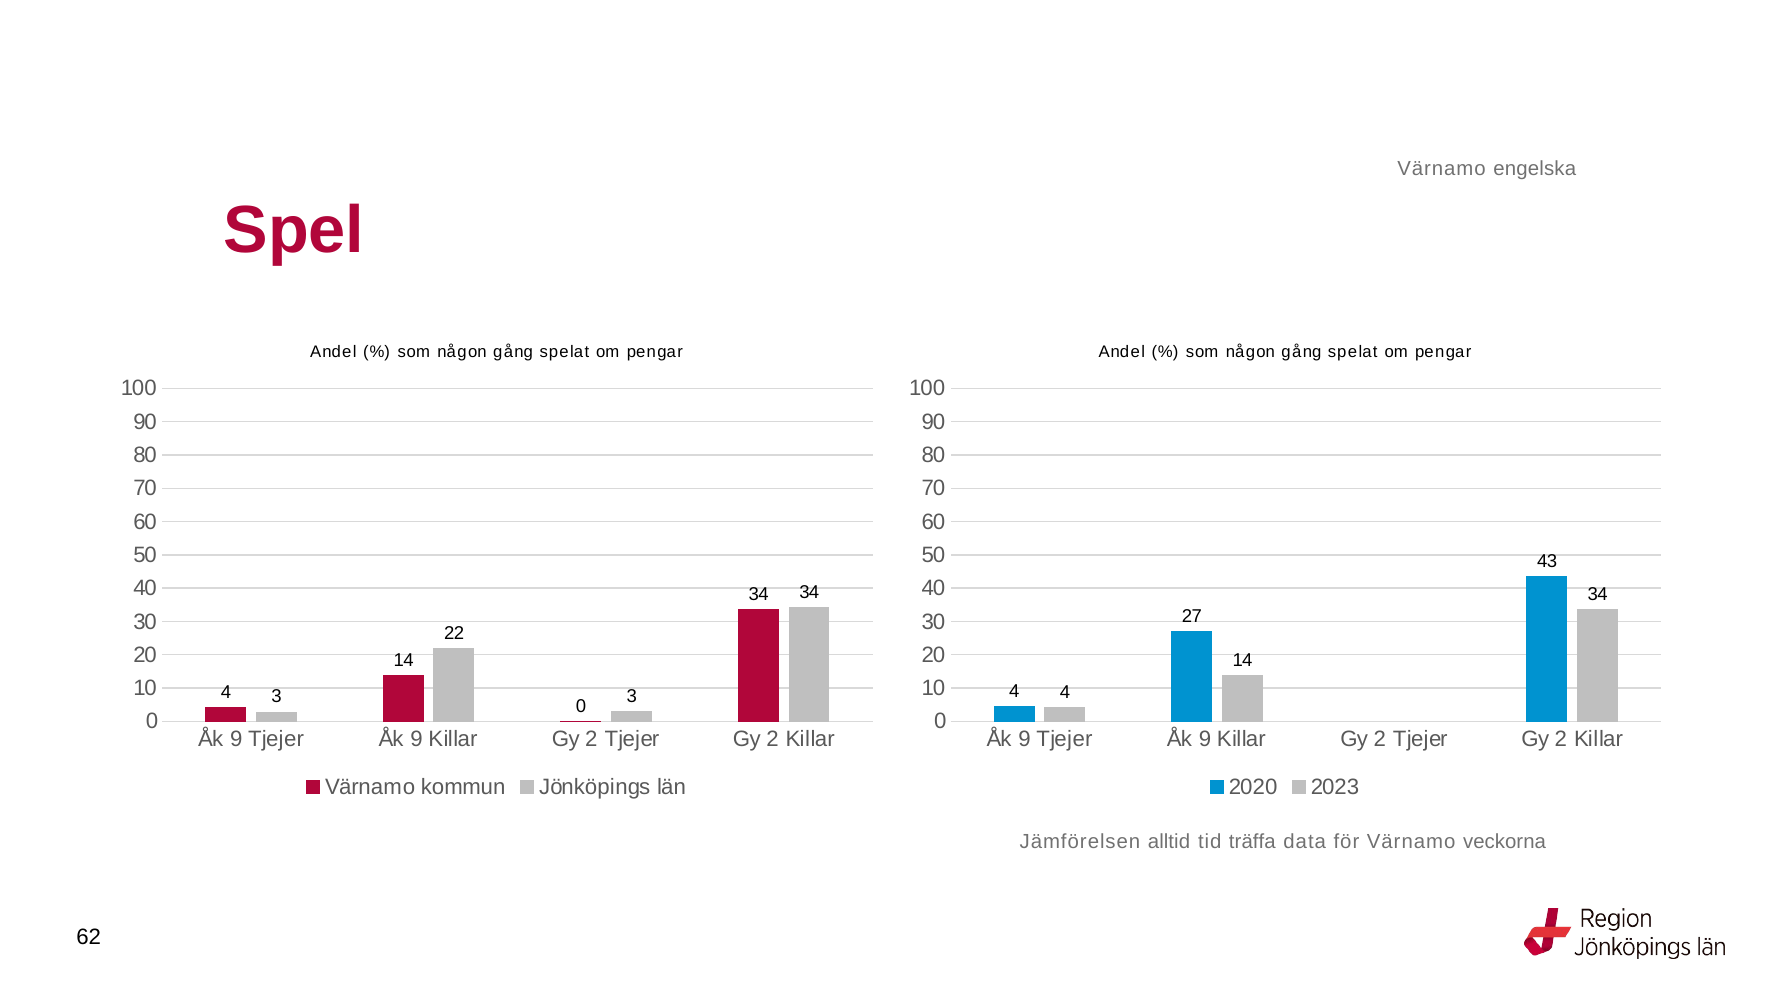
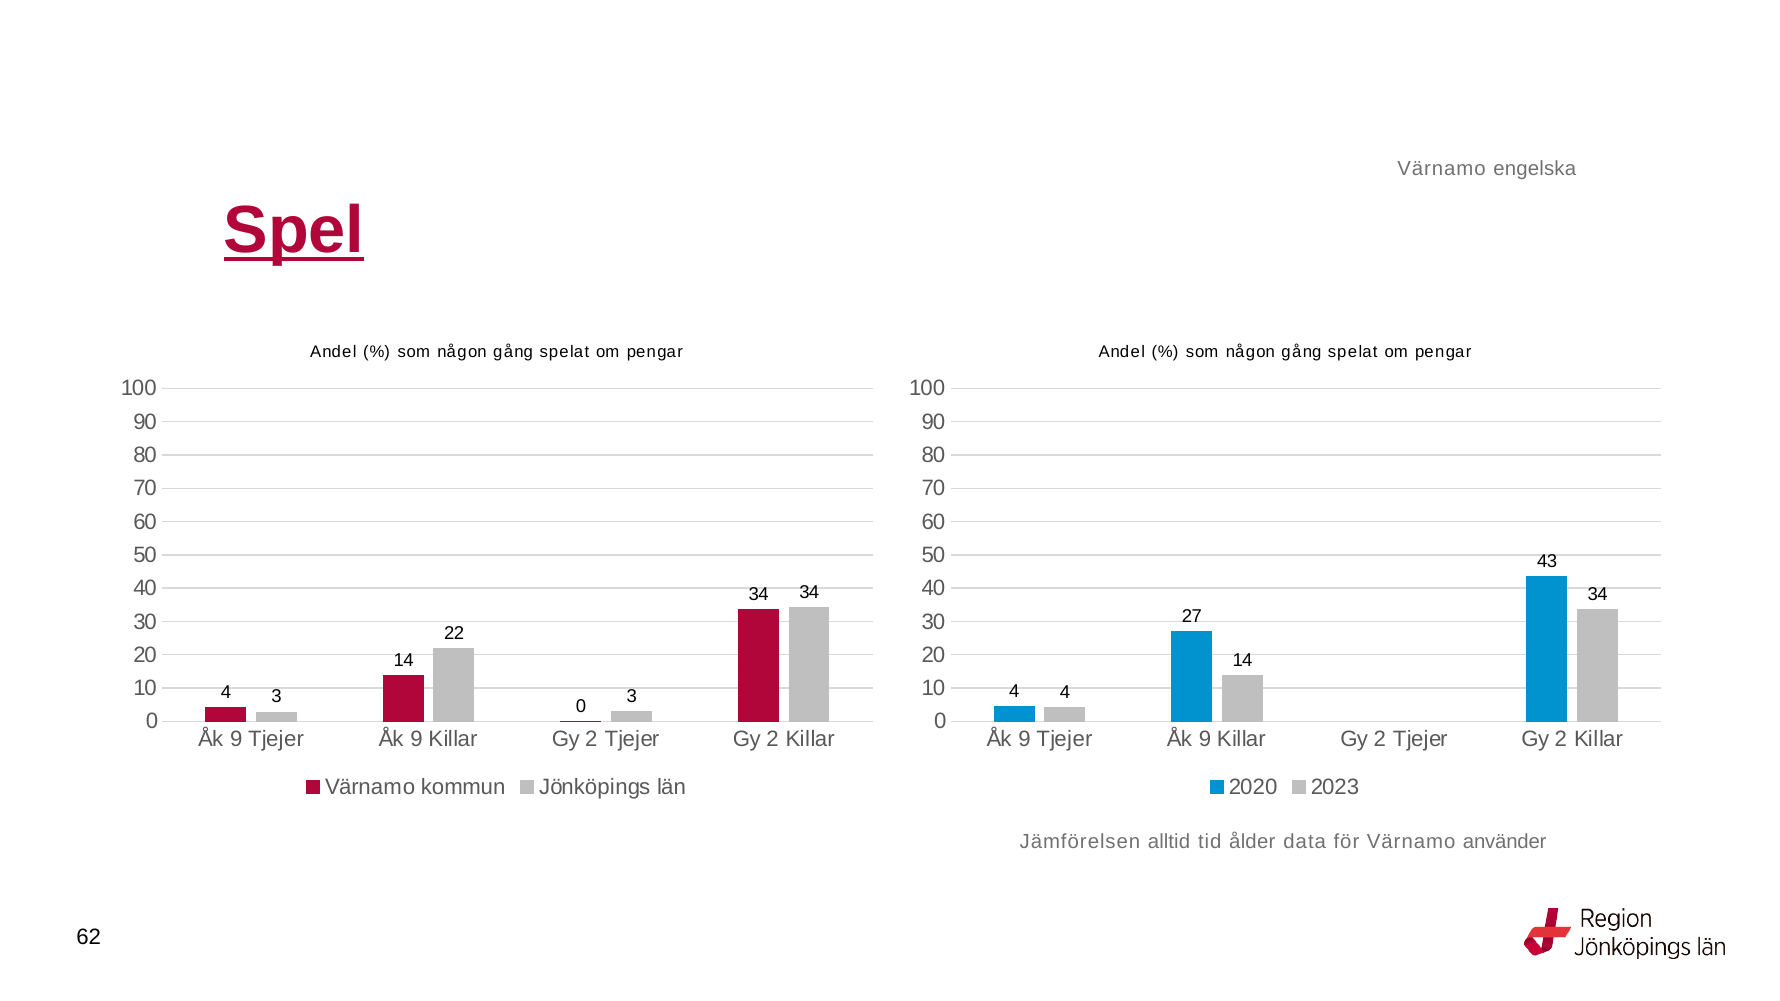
Spel underline: none -> present (294, 231)
träffa: träffa -> ålder (1252, 842)
veckorna: veckorna -> använder (1505, 842)
